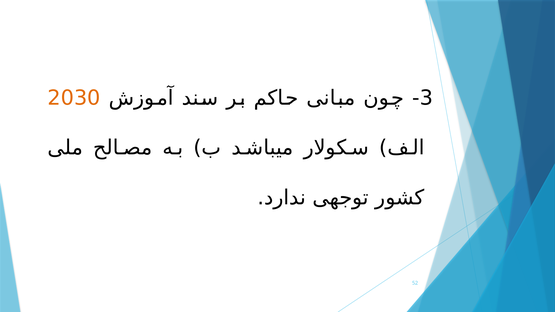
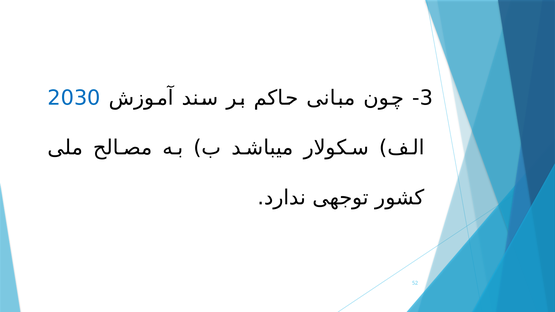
2030 colour: orange -> blue (74, 98)
